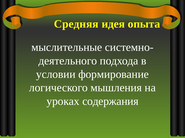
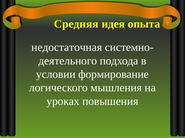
мыслительные: мыслительные -> недостаточная (67, 48)
содержания: содержания -> повышения (110, 102)
